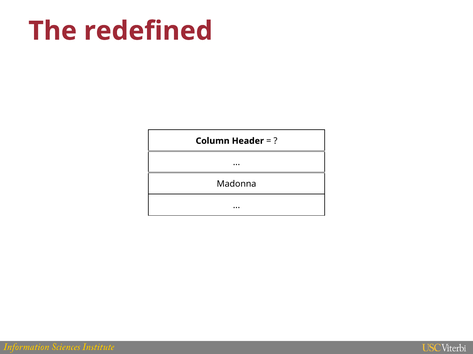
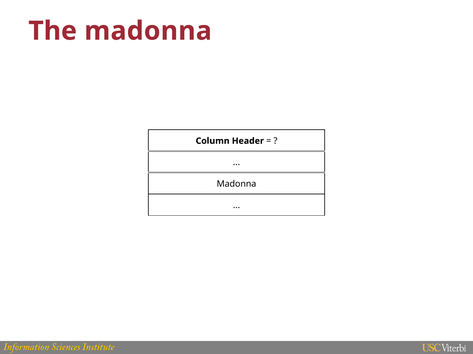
The redefined: redefined -> madonna (148, 31)
